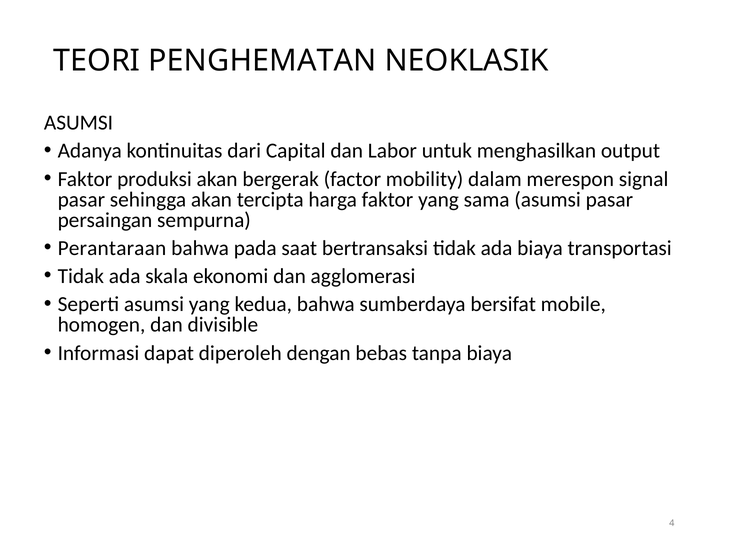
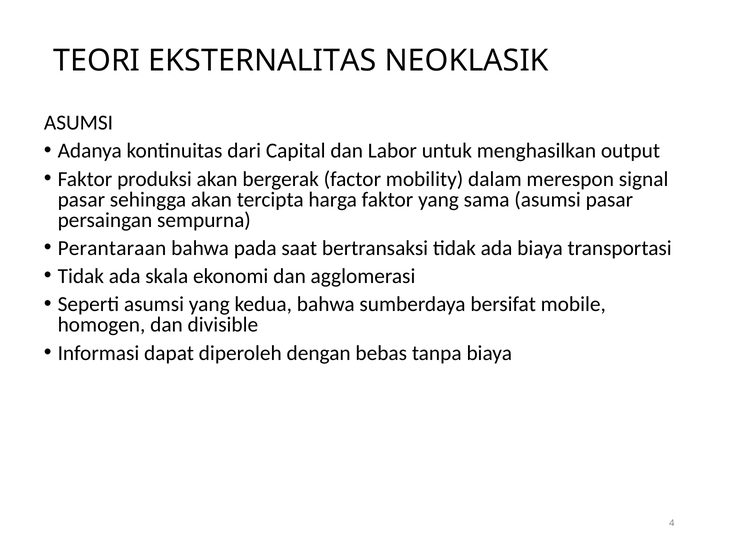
PENGHEMATAN: PENGHEMATAN -> EKSTERNALITAS (262, 61)
